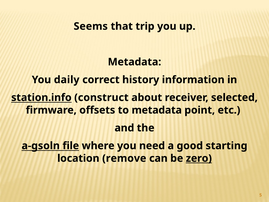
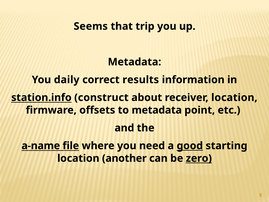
history: history -> results (141, 80)
receiver selected: selected -> location (234, 97)
a-gsoln: a-gsoln -> a-name (41, 146)
good underline: none -> present (190, 146)
remove: remove -> another (124, 158)
